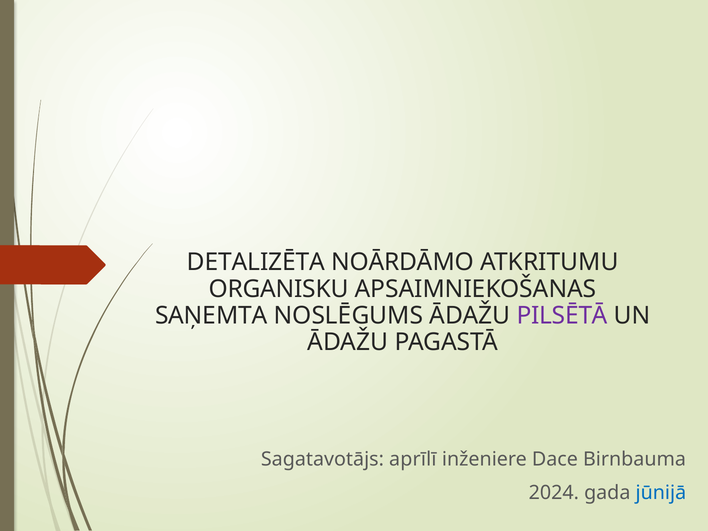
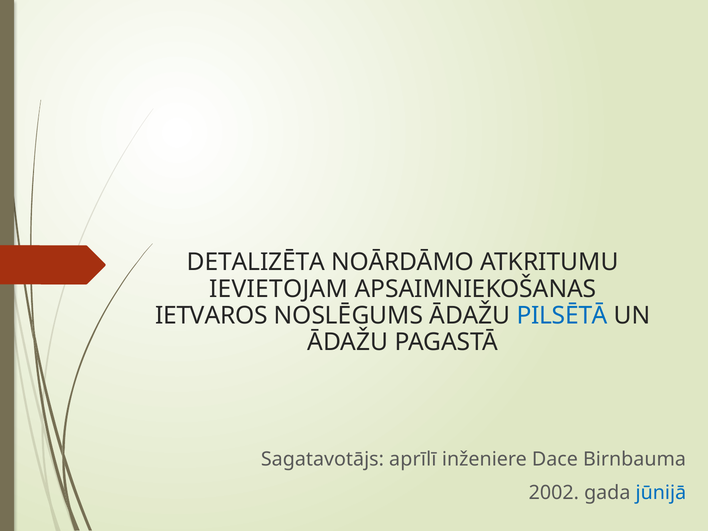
ORGANISKU: ORGANISKU -> IEVIETOJAM (279, 289)
SAŅEMTA: SAŅEMTA -> IETVAROS (211, 315)
PILSĒTĀ colour: purple -> blue (562, 315)
2024: 2024 -> 2002 (554, 493)
